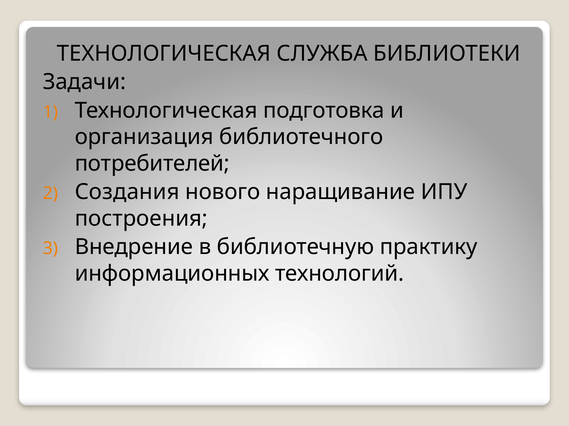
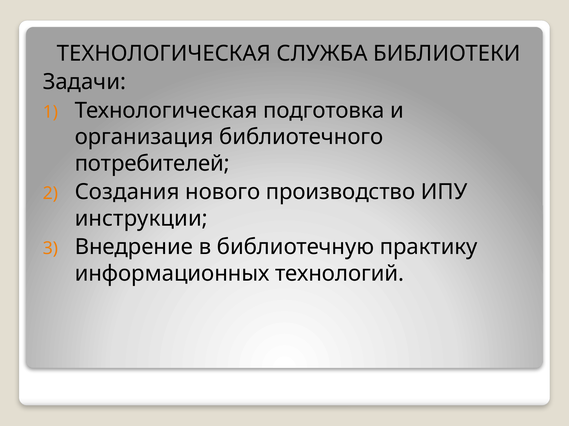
наращивание: наращивание -> производство (341, 192)
построения: построения -> инструкции (141, 219)
